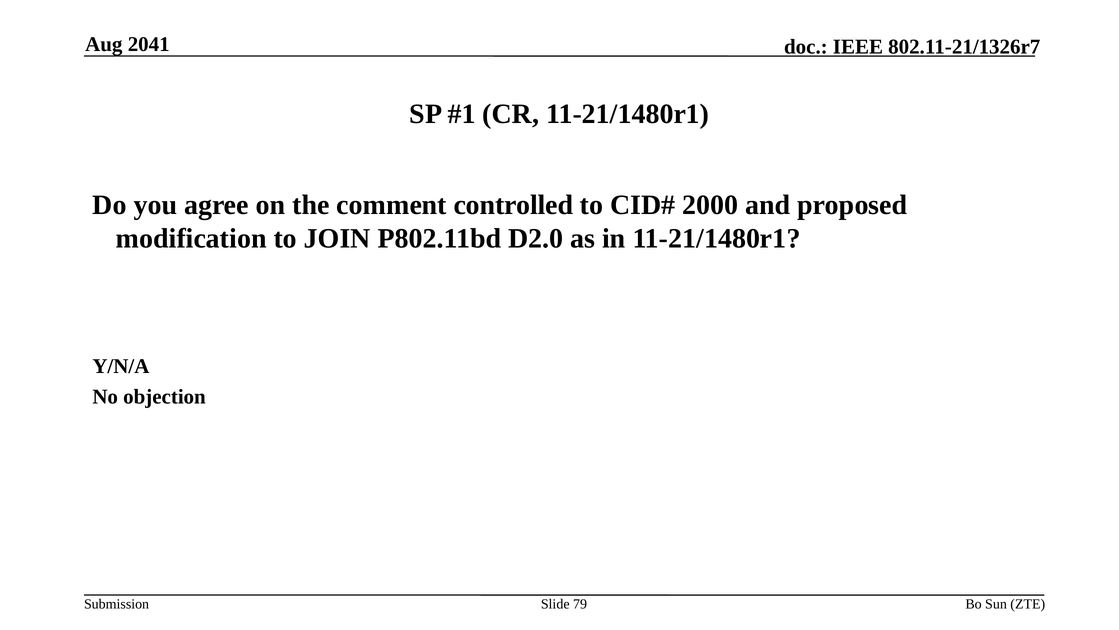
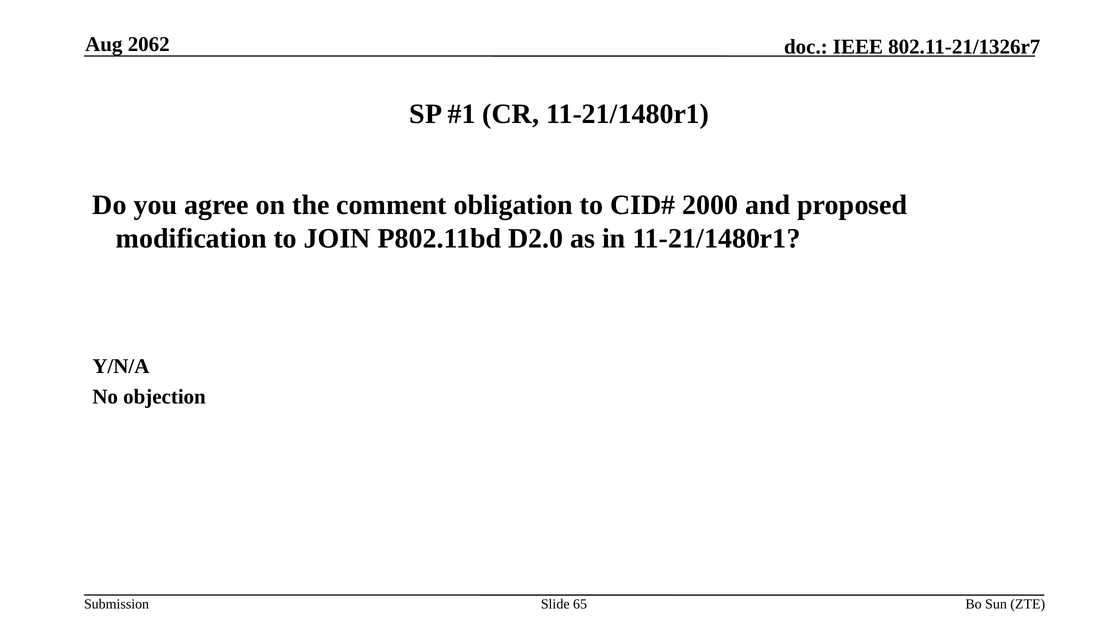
2041: 2041 -> 2062 (149, 44)
controlled: controlled -> obligation (513, 205)
79: 79 -> 65 (580, 604)
